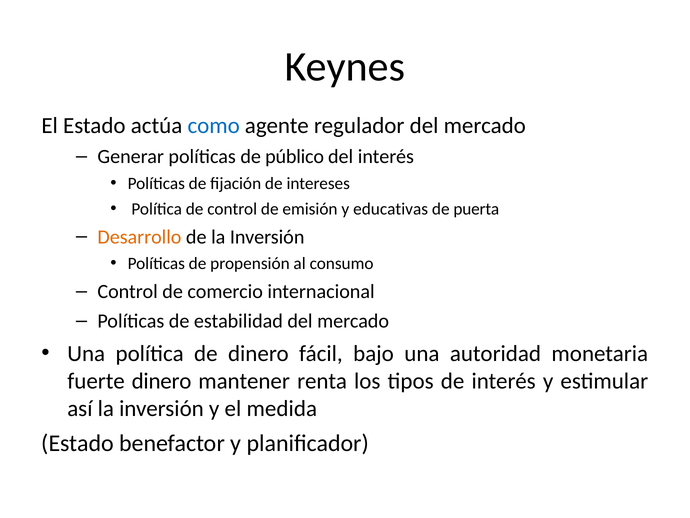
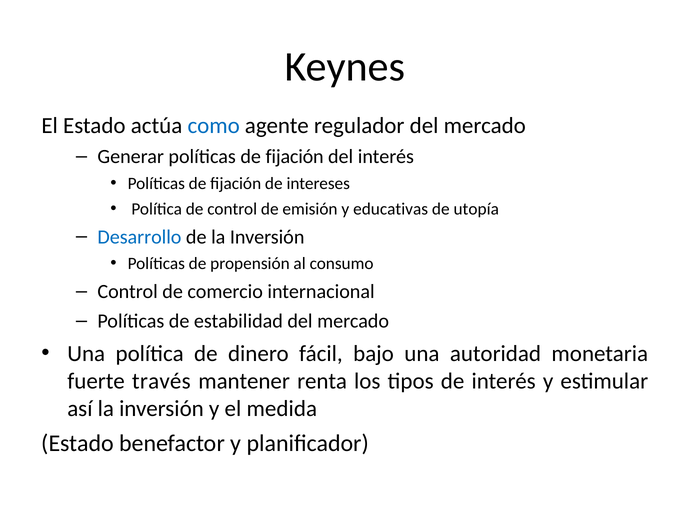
Generar políticas de público: público -> fijación (295, 157)
puerta: puerta -> utopía (476, 209)
Desarrollo colour: orange -> blue (139, 237)
fuerte dinero: dinero -> través (161, 381)
